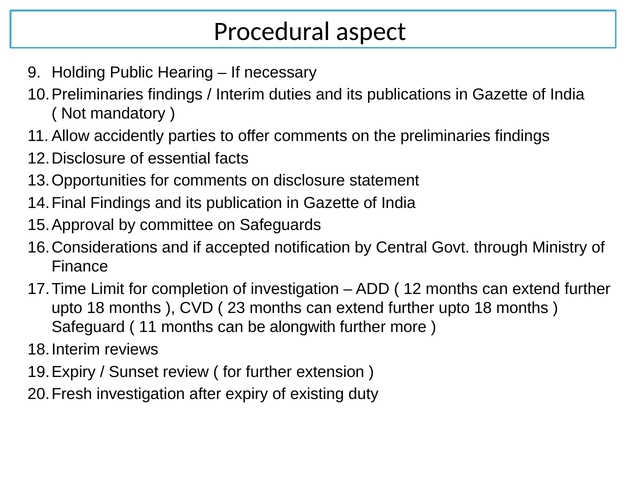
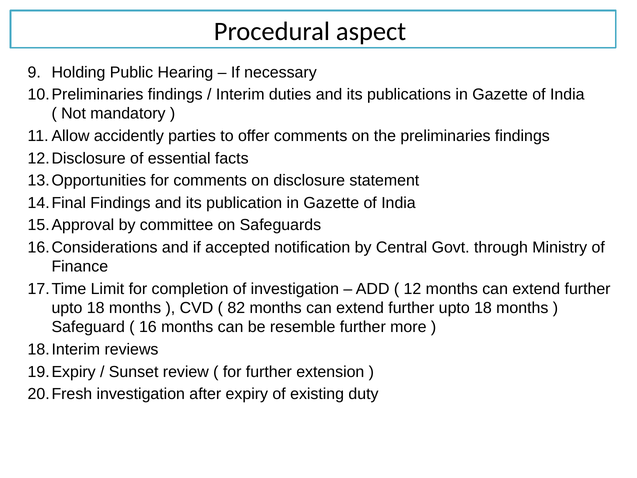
23: 23 -> 82 (236, 308)
11: 11 -> 16 (148, 327)
alongwith: alongwith -> resemble (303, 327)
